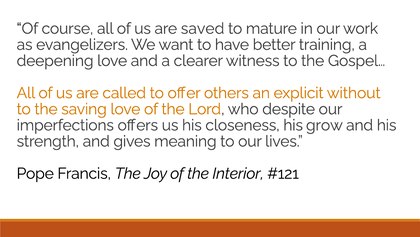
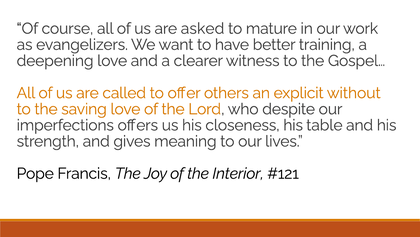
saved: saved -> asked (203, 28)
grow: grow -> table (324, 125)
